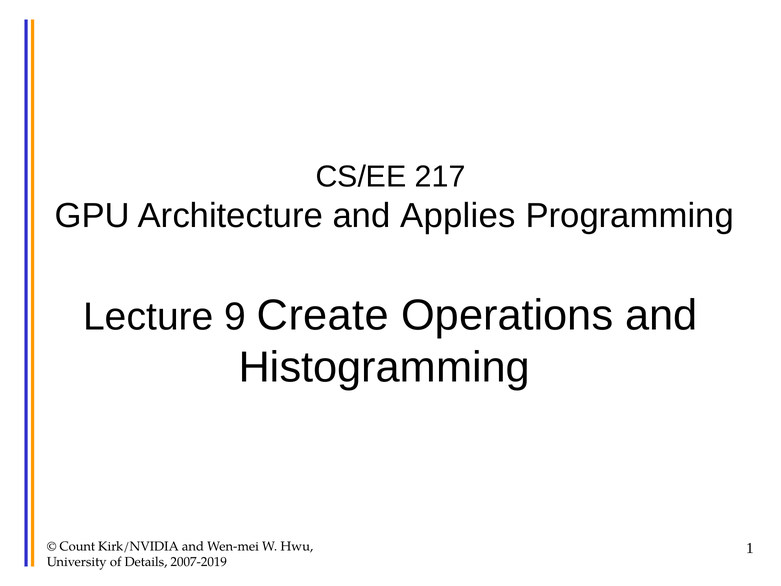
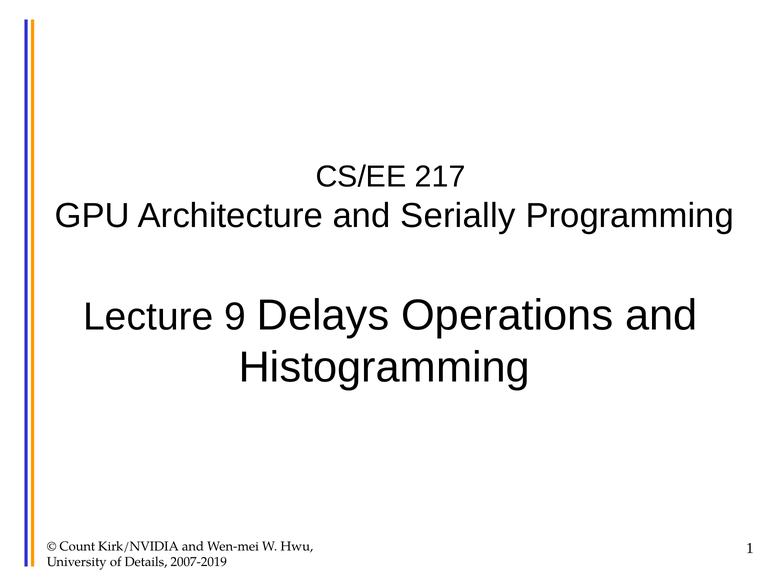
Applies: Applies -> Serially (458, 216)
Create: Create -> Delays (323, 315)
